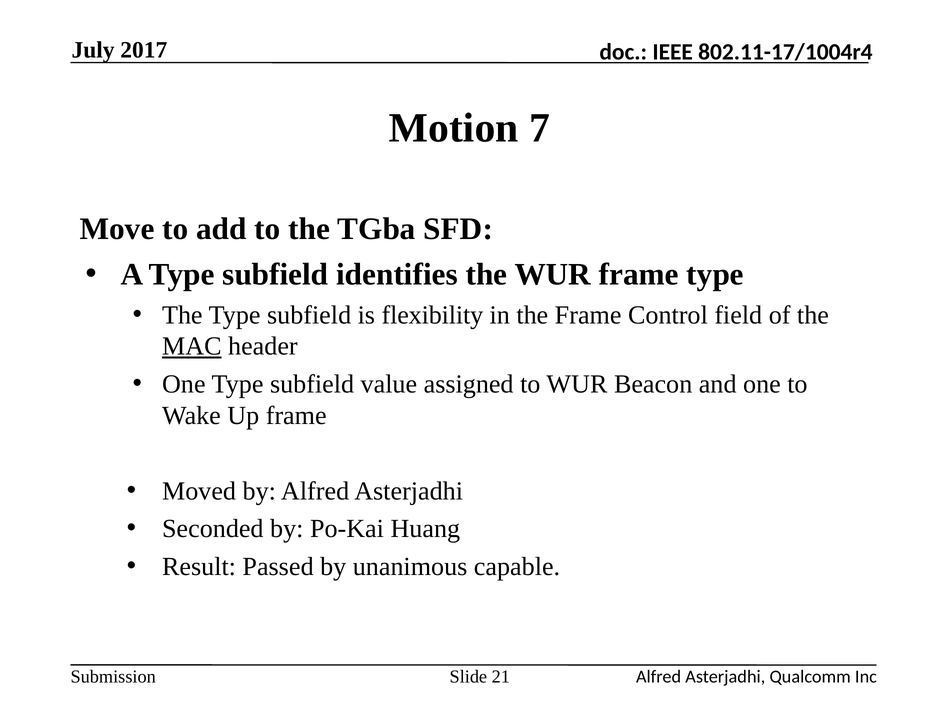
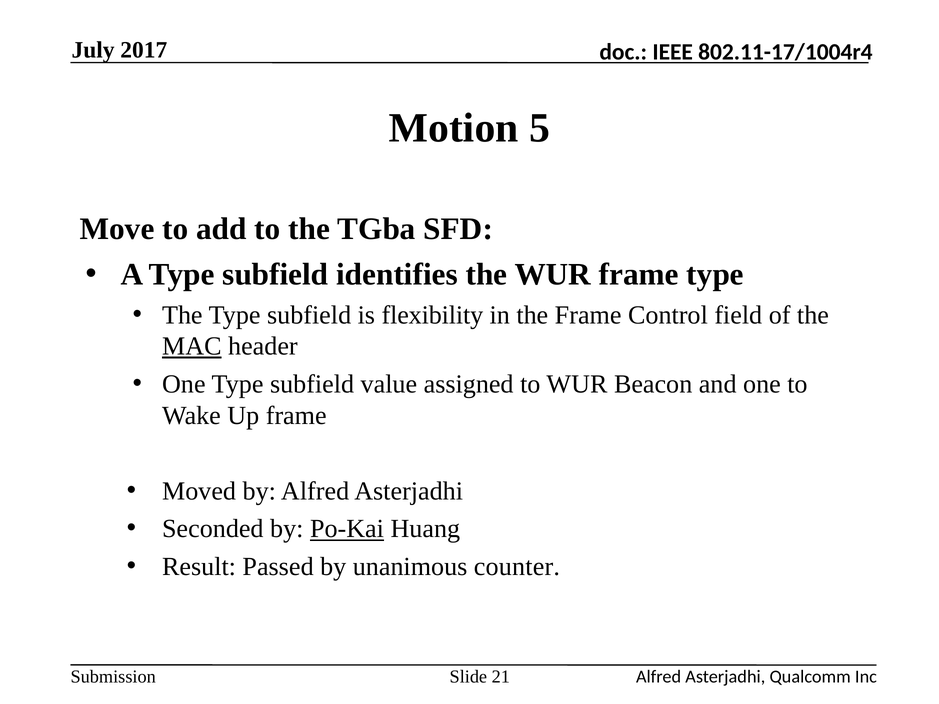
7: 7 -> 5 (539, 128)
Po-Kai underline: none -> present (347, 529)
capable: capable -> counter (517, 567)
